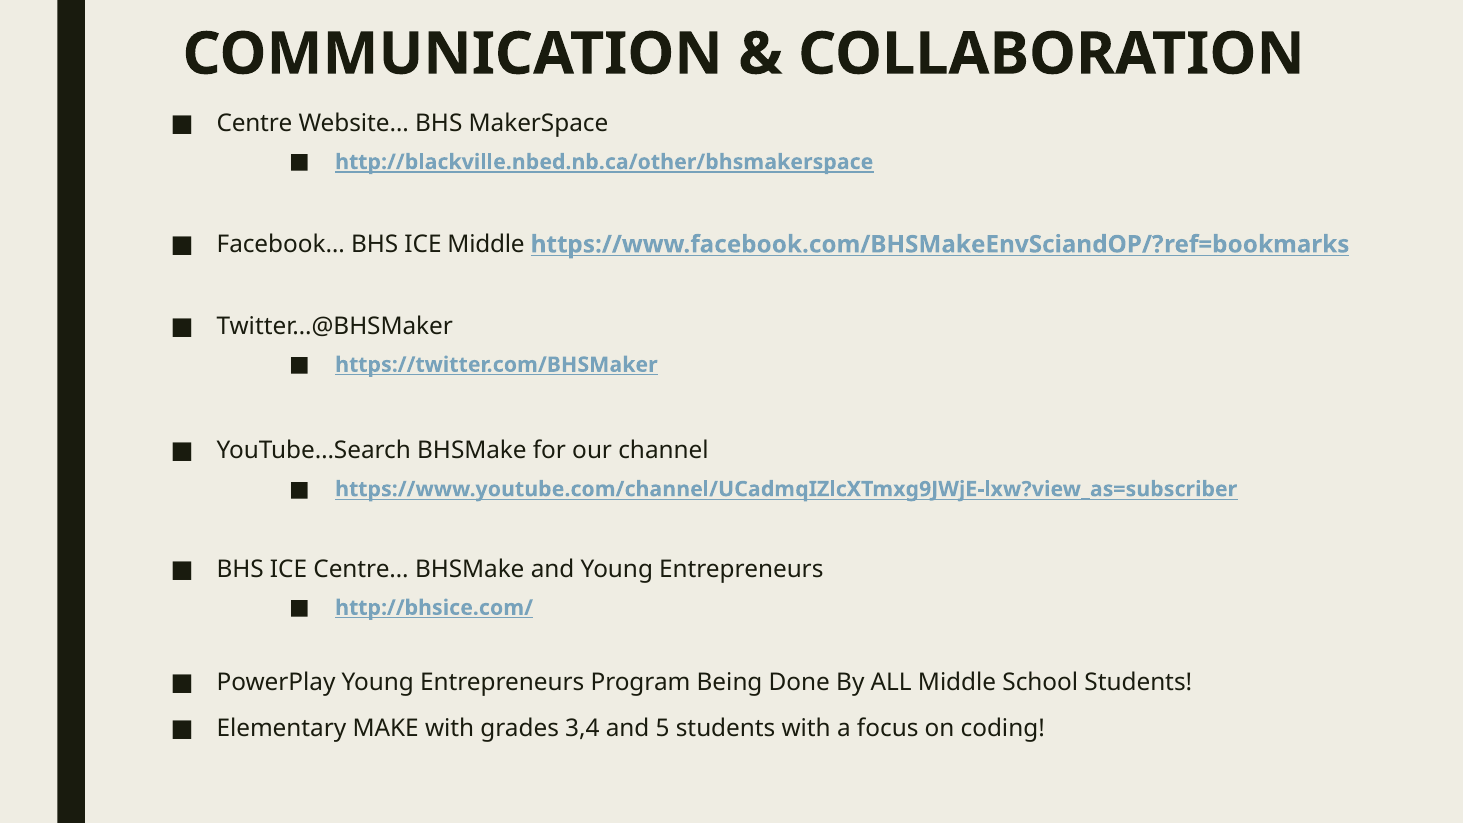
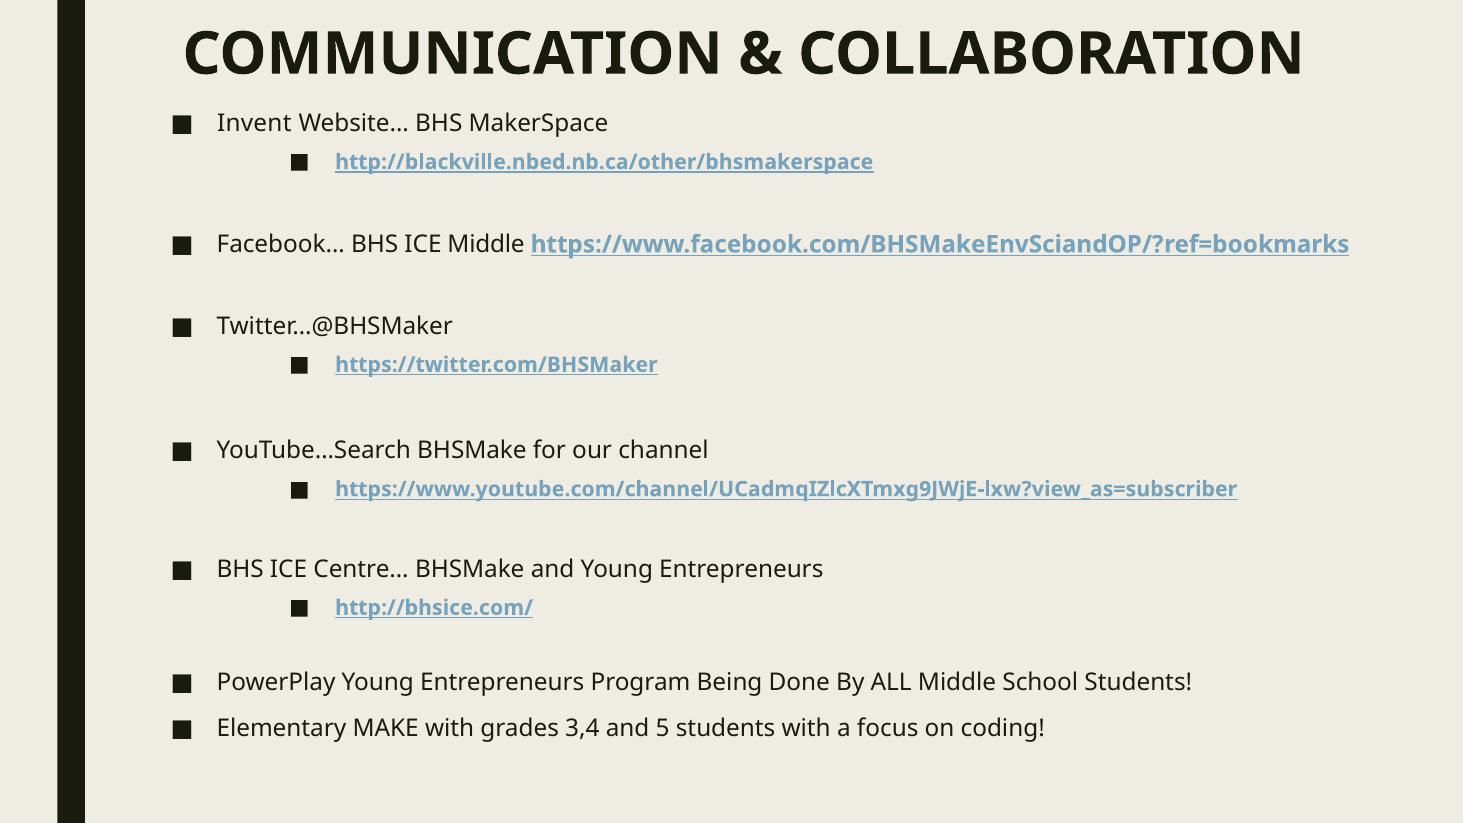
Centre: Centre -> Invent (254, 123)
